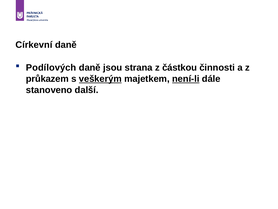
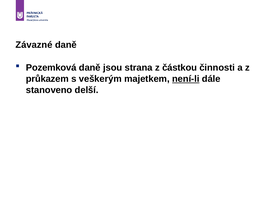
Církevní: Církevní -> Závazné (34, 45)
Podílových: Podílových -> Pozemková (51, 68)
veškerým underline: present -> none (100, 79)
další: další -> delší (87, 90)
